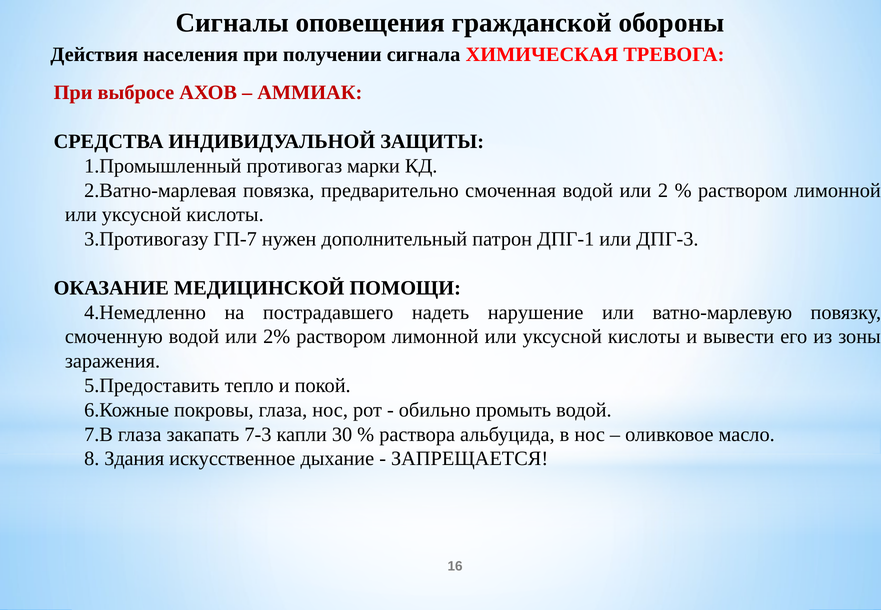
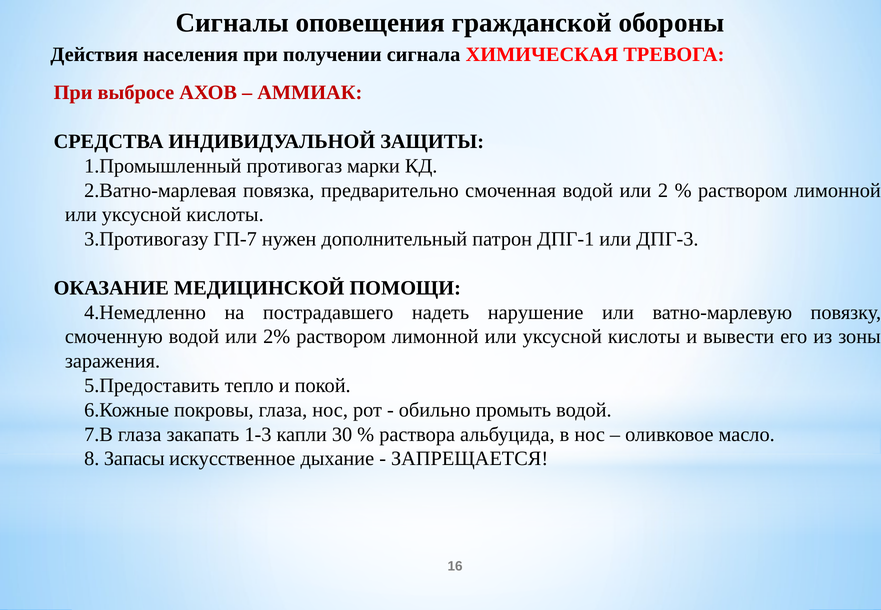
7-3: 7-3 -> 1-3 (258, 434)
Здания: Здания -> Запасы (134, 459)
